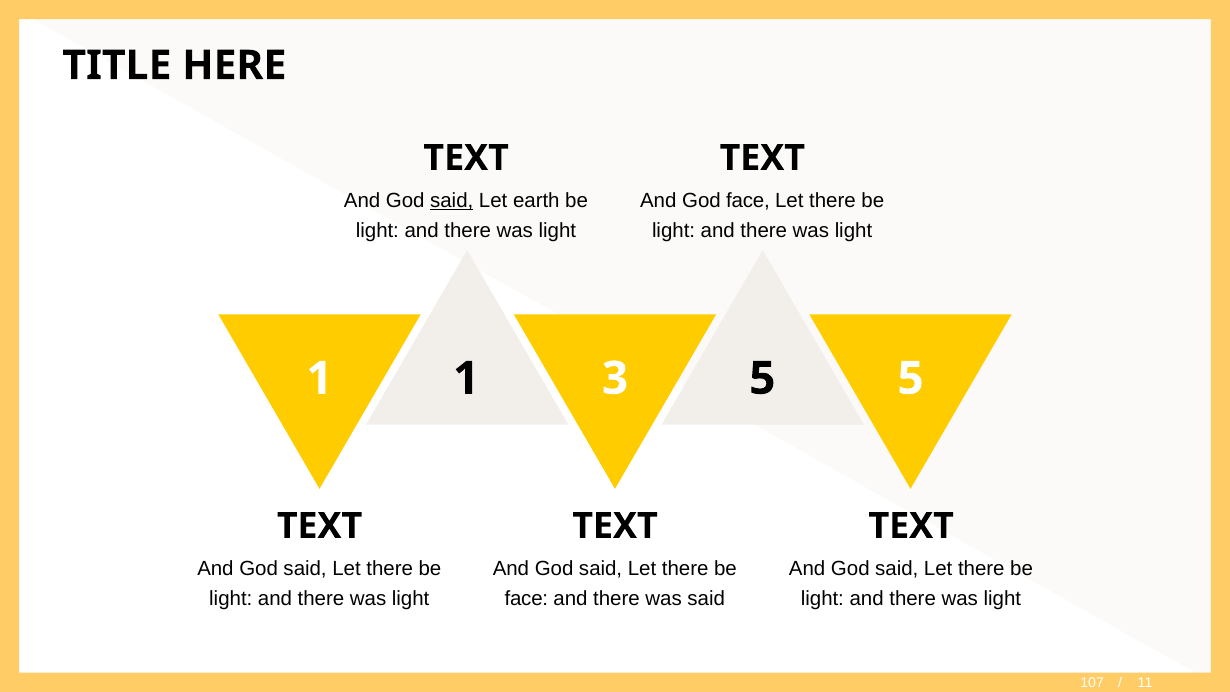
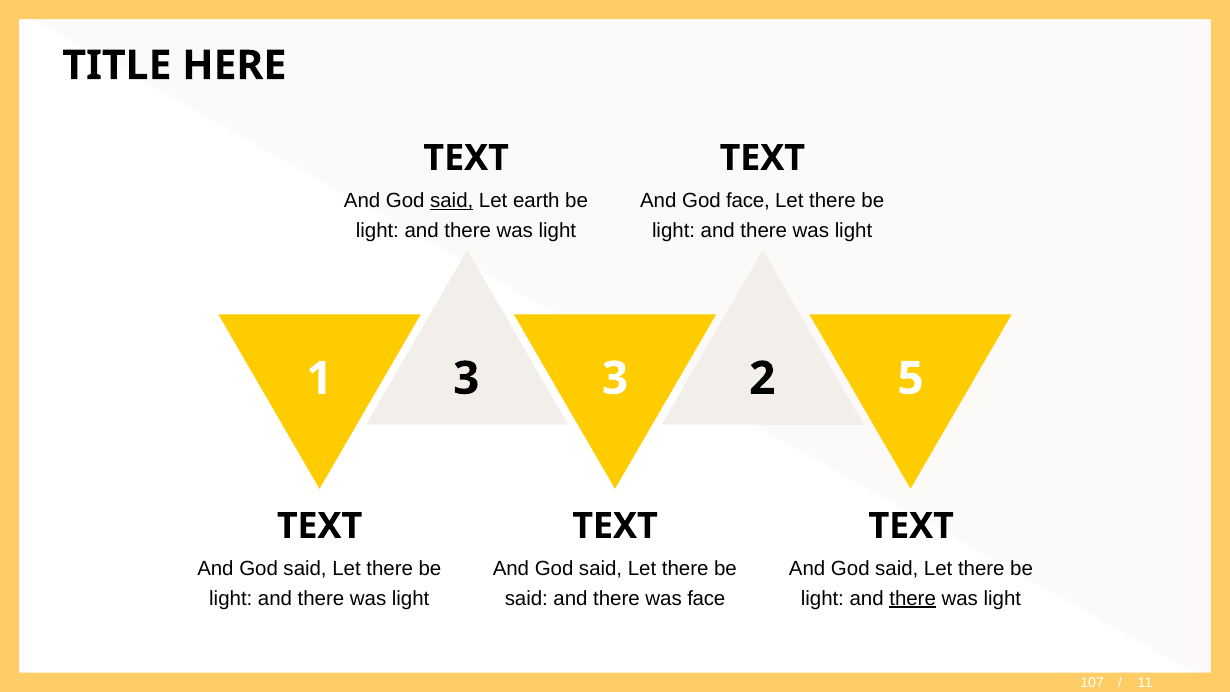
1 1: 1 -> 3 (466, 379)
3 5: 5 -> 2 (762, 379)
face: face -> said (526, 598)
was said: said -> face (706, 598)
there underline: none -> present (913, 598)
